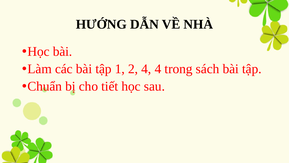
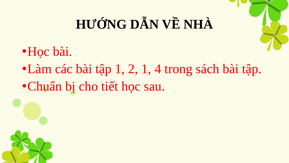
2 4: 4 -> 1 (146, 69)
